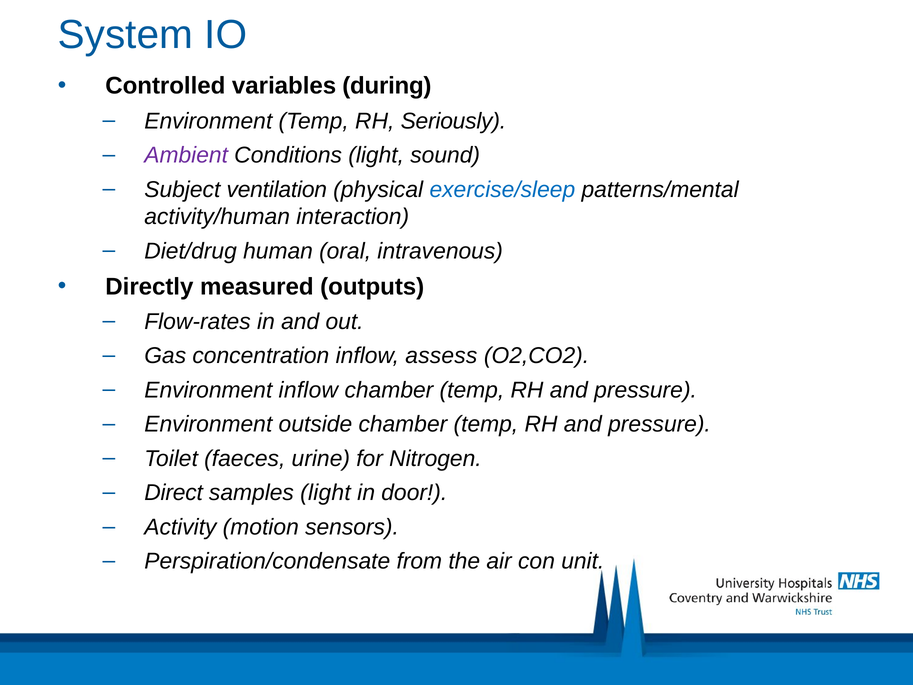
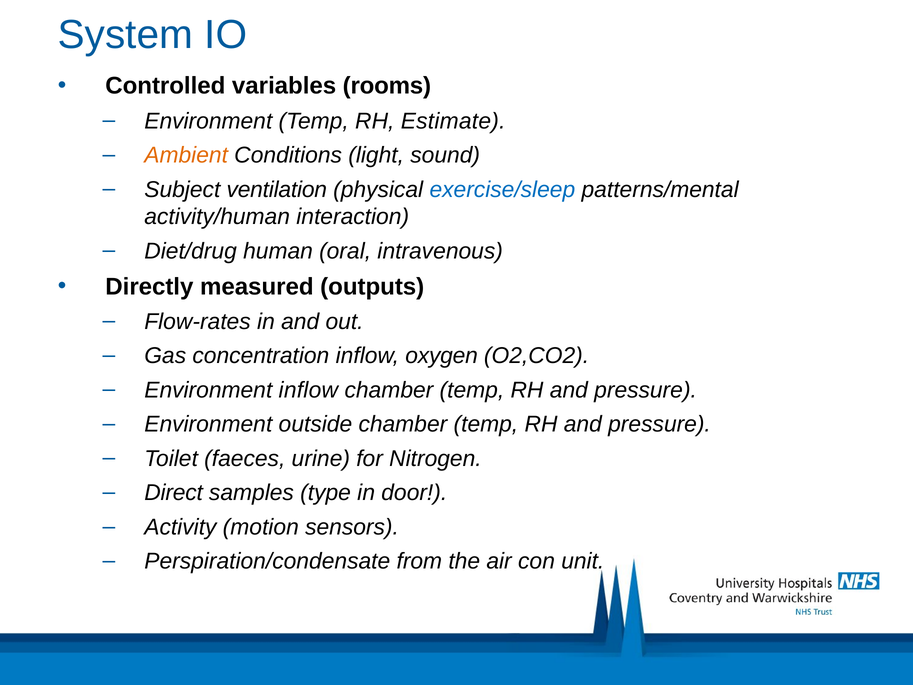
during: during -> rooms (387, 86)
Seriously: Seriously -> Estimate (453, 121)
Ambient colour: purple -> orange (186, 155)
assess: assess -> oxygen (442, 356)
samples light: light -> type (326, 493)
